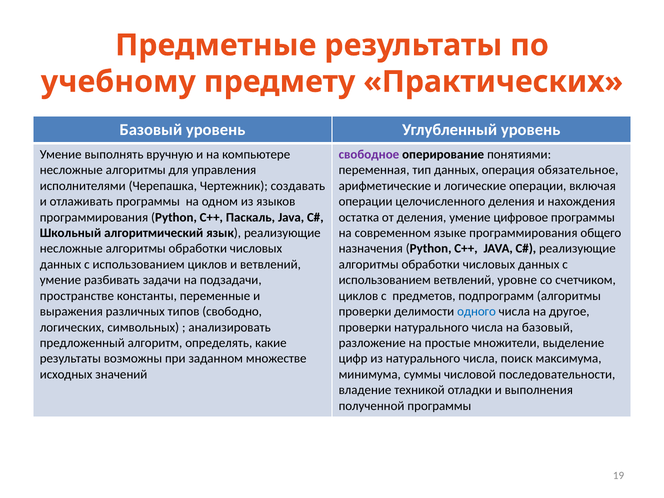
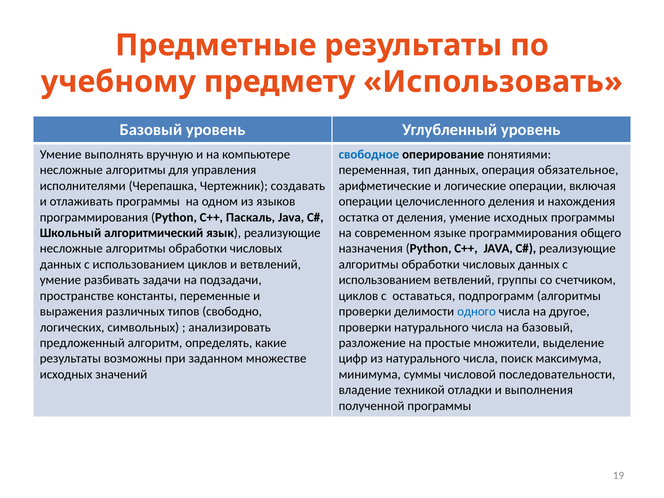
Практических: Практических -> Использовать (493, 82)
свободное colour: purple -> blue (369, 154)
умение цифровое: цифровое -> исходных (521, 217)
уровне: уровне -> группы (517, 280)
предметов: предметов -> оставаться (424, 296)
